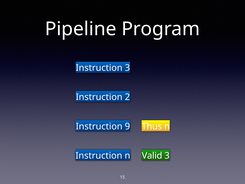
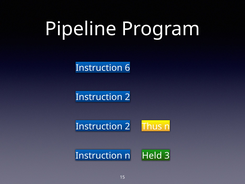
Instruction 3: 3 -> 6 (127, 68)
9: 9 -> 2 (127, 126)
Valid: Valid -> Held (152, 155)
